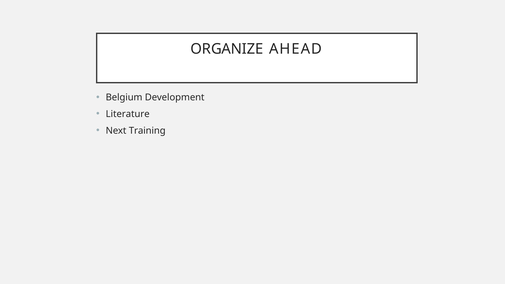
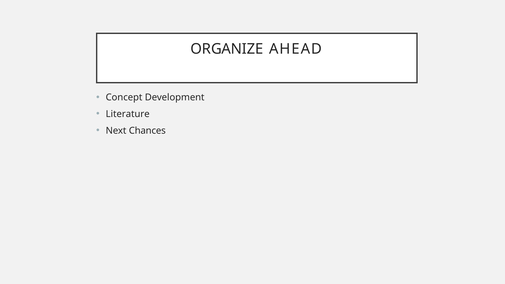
Belgium: Belgium -> Concept (124, 97)
Training: Training -> Chances (147, 131)
